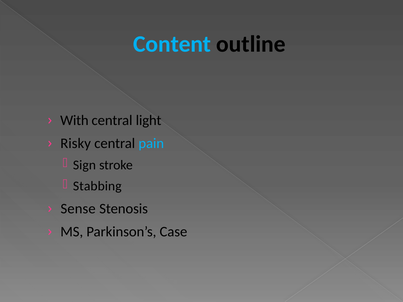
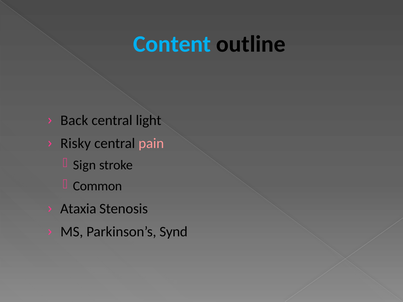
With: With -> Back (74, 120)
pain colour: light blue -> pink (151, 143)
Stabbing: Stabbing -> Common (97, 186)
Sense: Sense -> Ataxia (78, 209)
Case: Case -> Synd (174, 232)
